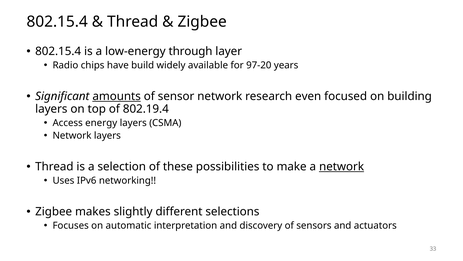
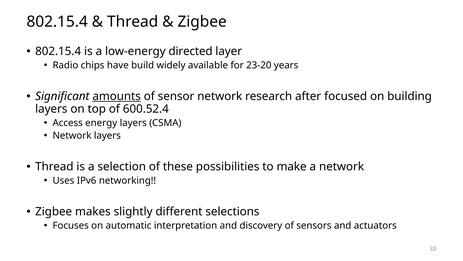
through: through -> directed (191, 51)
97-20: 97-20 -> 23-20 (259, 65)
even: even -> after (308, 96)
802.19.4: 802.19.4 -> 600.52.4 (146, 109)
network underline: present -> none (342, 166)
